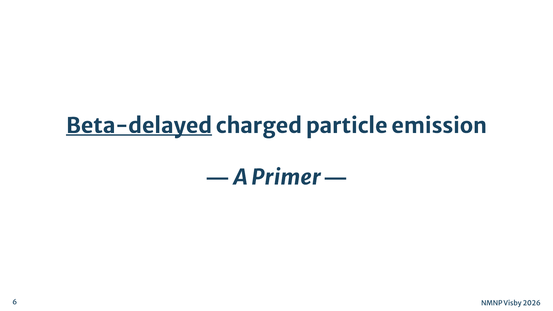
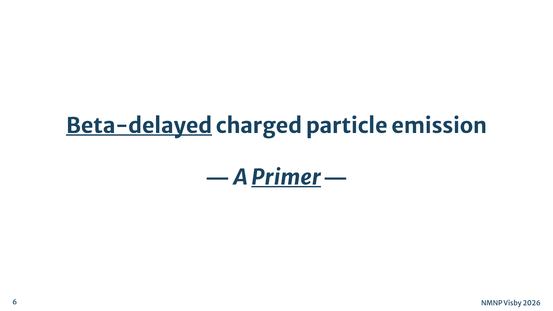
Primer underline: none -> present (286, 178)
